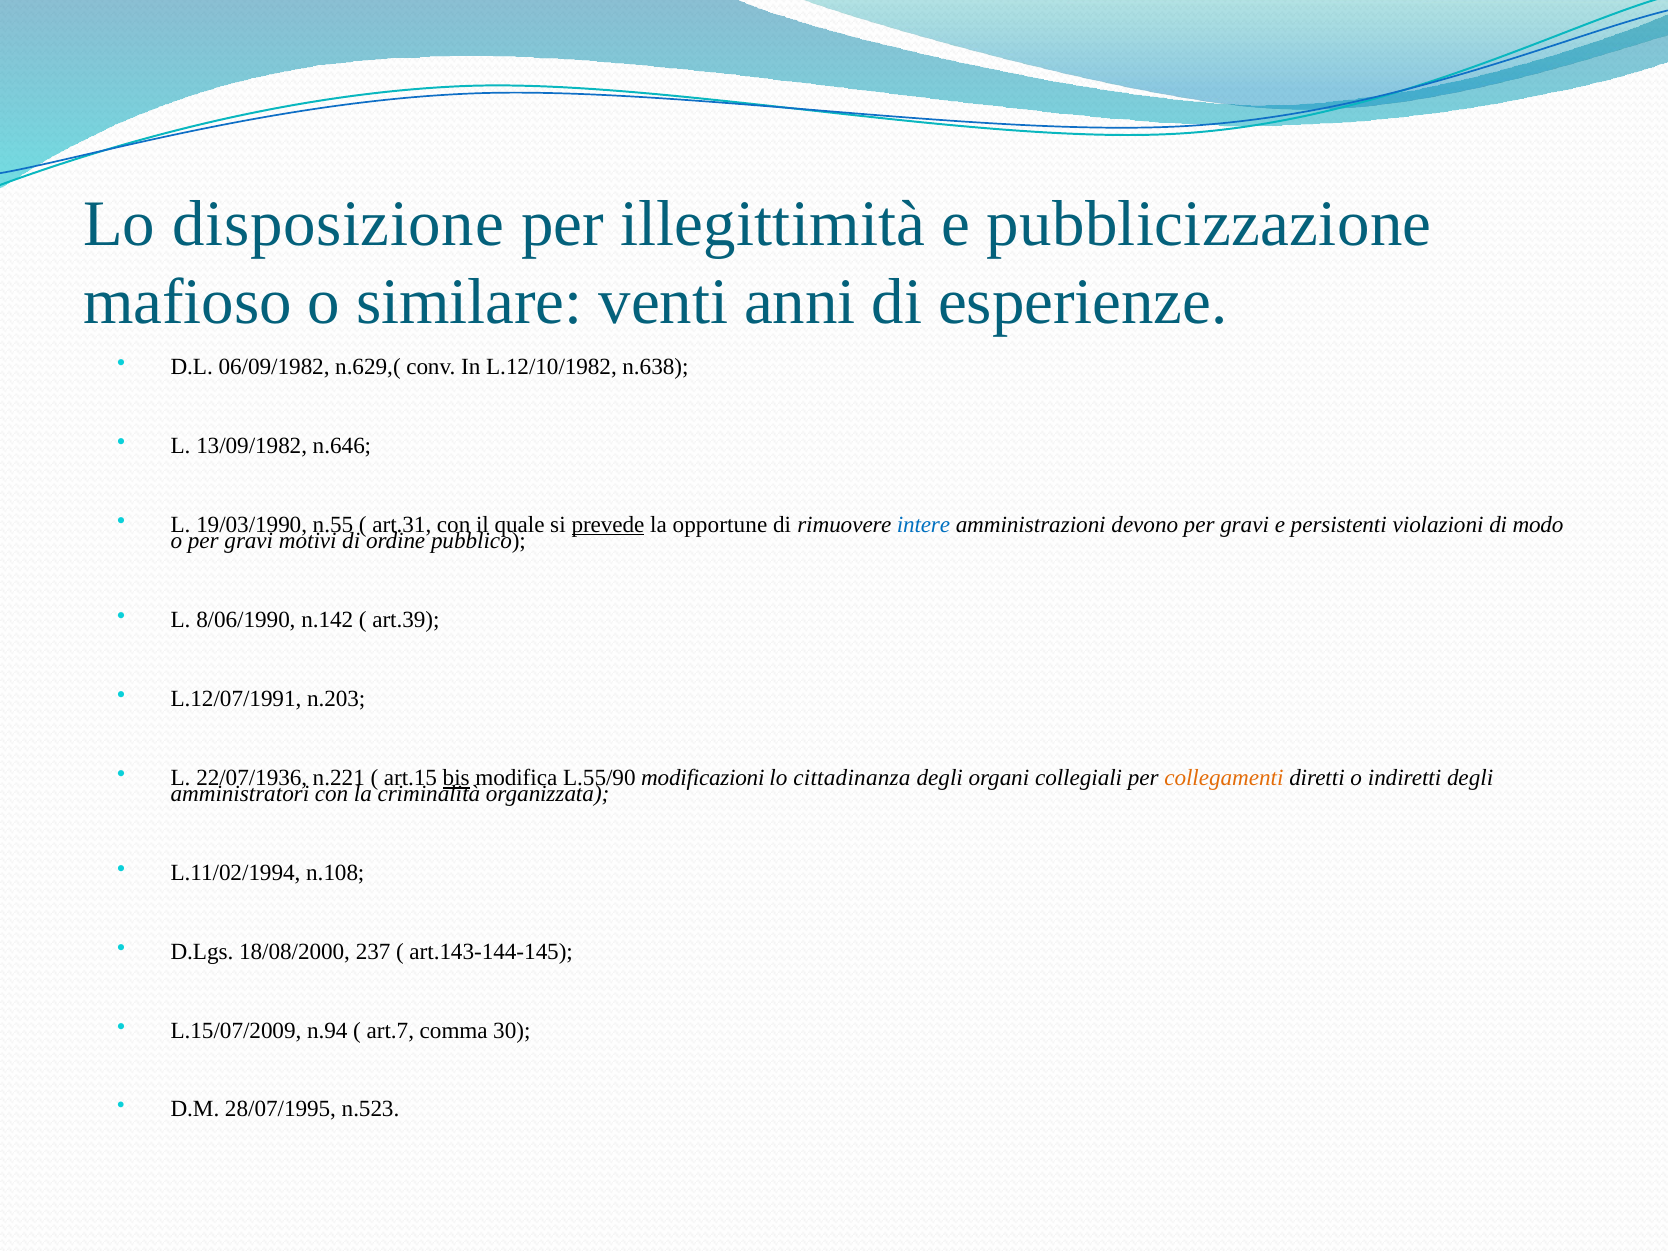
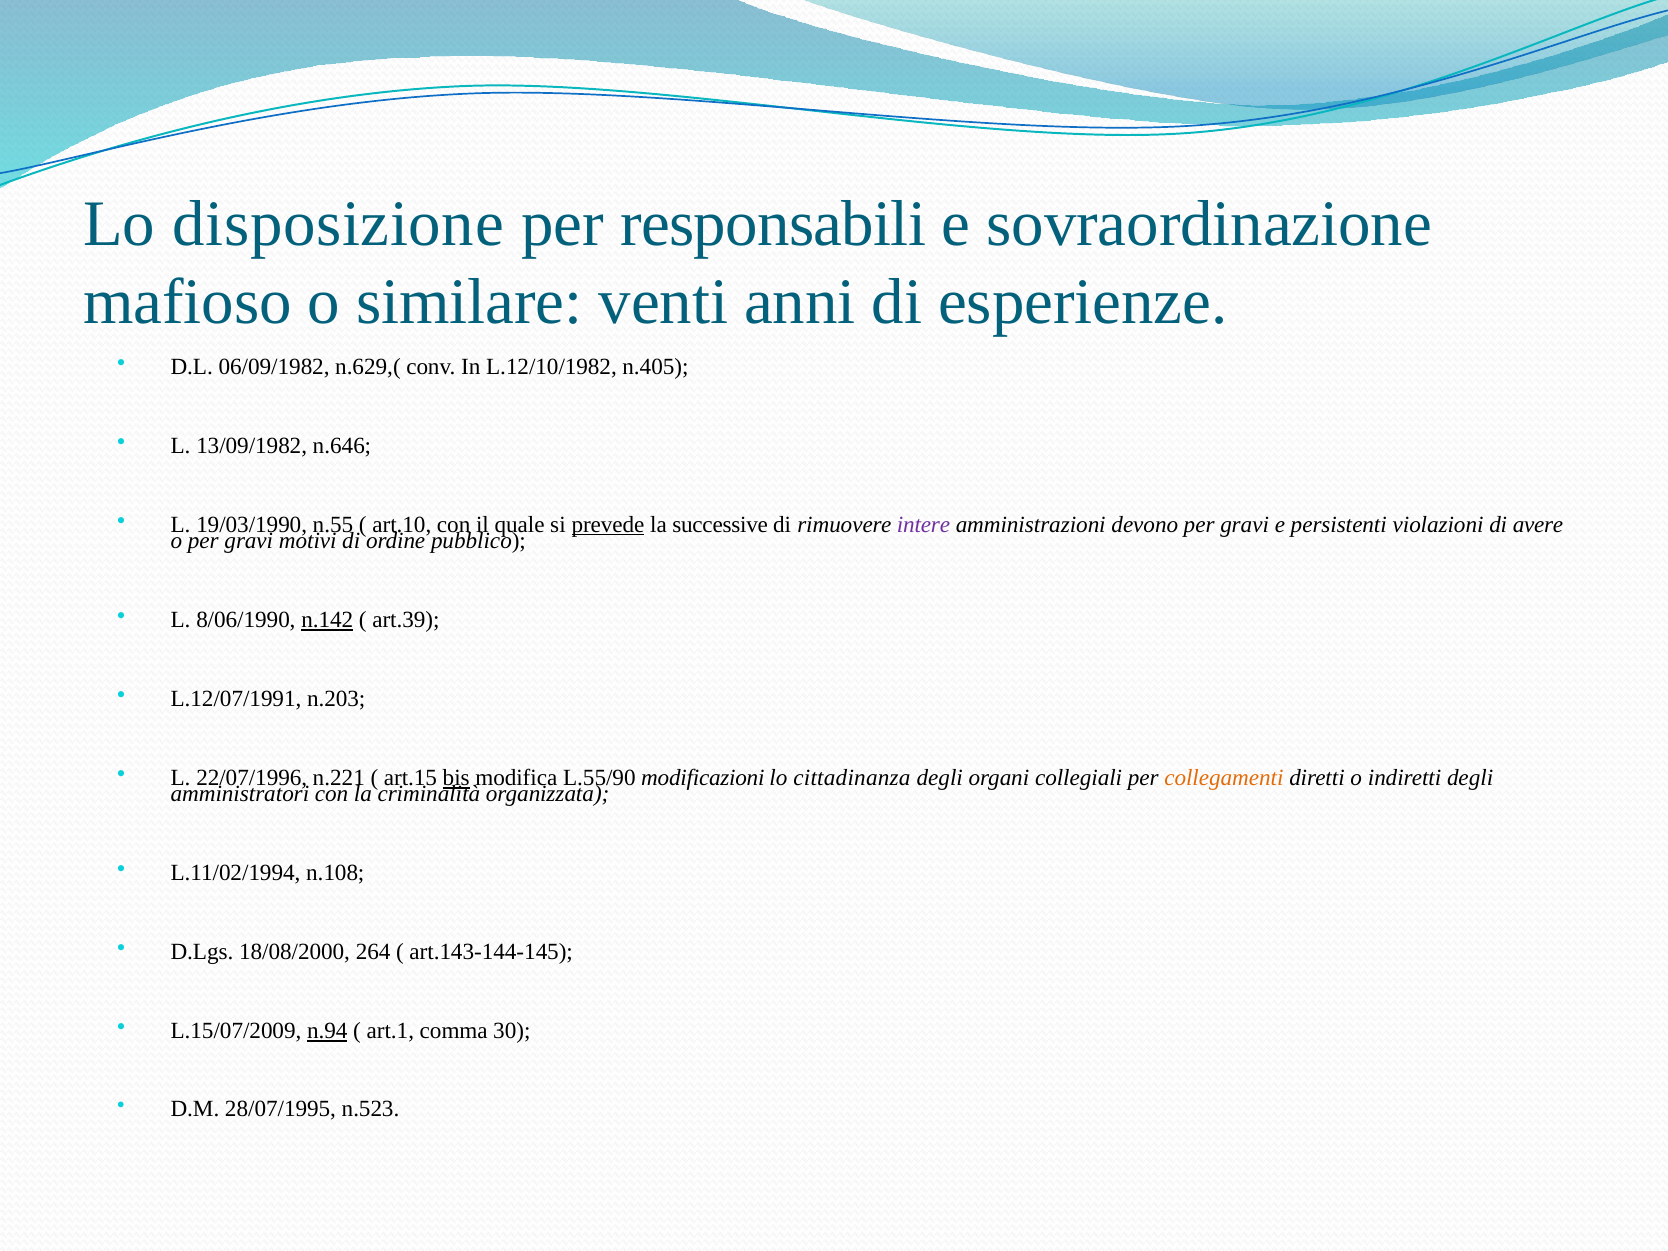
illegittimità: illegittimità -> responsabili (773, 225)
pubblicizzazione: pubblicizzazione -> sovraordinazione (1209, 225)
n.638: n.638 -> n.405 (655, 367)
art.31: art.31 -> art.10 (402, 525)
opportune: opportune -> successive (720, 525)
intere colour: blue -> purple (923, 525)
modo: modo -> avere (1538, 525)
n.142 underline: none -> present (327, 620)
22/07/1936: 22/07/1936 -> 22/07/1996 (252, 778)
237: 237 -> 264 (373, 952)
n.94 underline: none -> present (327, 1031)
art.7: art.7 -> art.1 (390, 1031)
